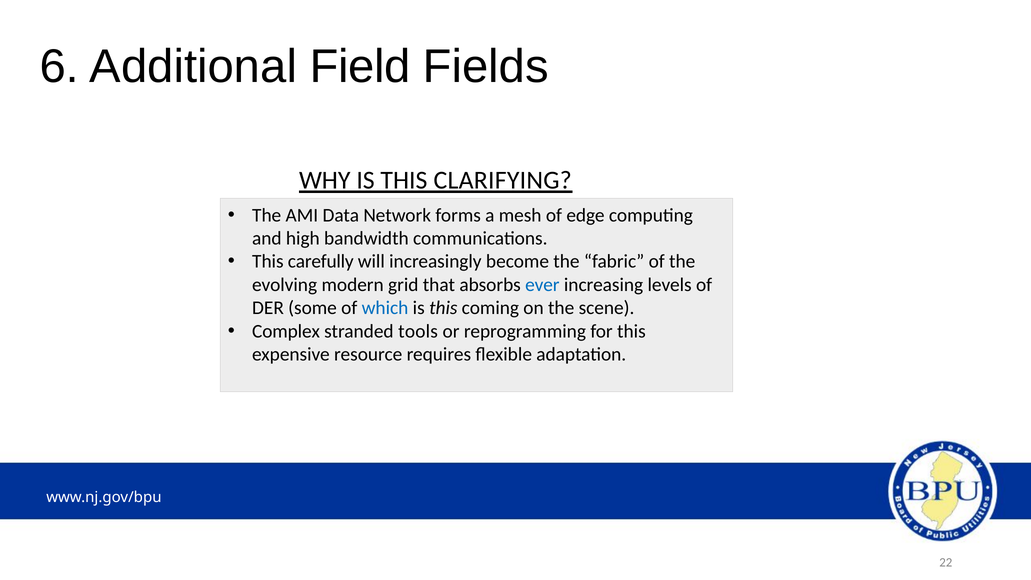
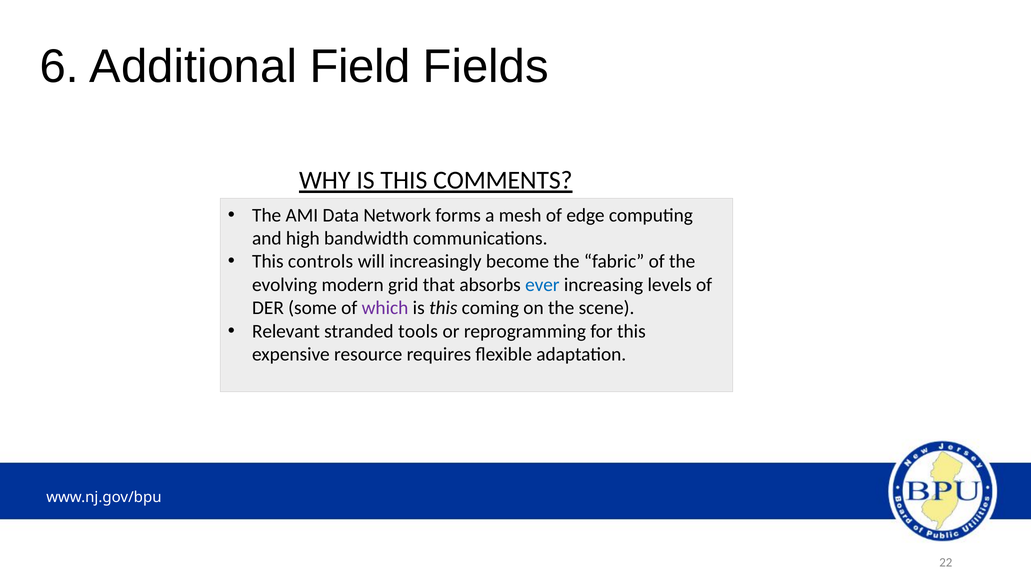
CLARIFYING: CLARIFYING -> COMMENTS (503, 180)
carefully: carefully -> controls (321, 262)
which colour: blue -> purple (385, 308)
Complex: Complex -> Relevant (286, 331)
